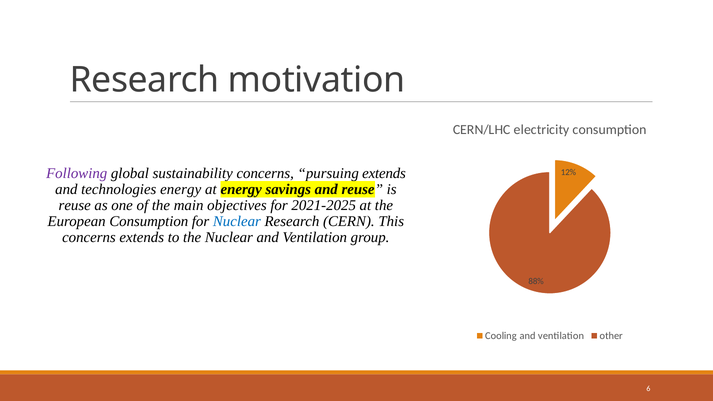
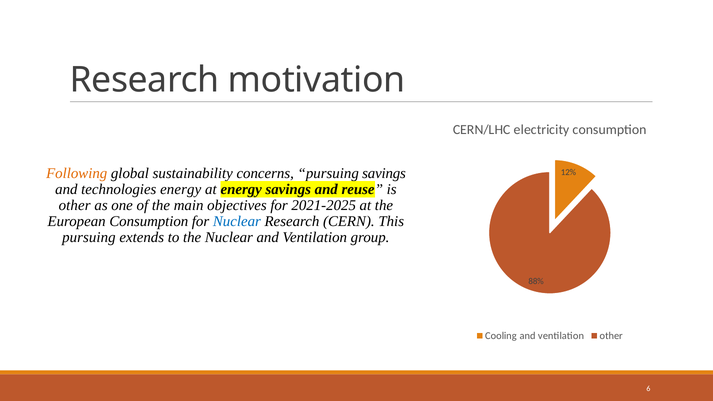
Following colour: purple -> orange (77, 173)
pursuing extends: extends -> savings (384, 173)
reuse: reuse -> other (75, 205)
concerns: concerns -> pursuing (89, 238)
